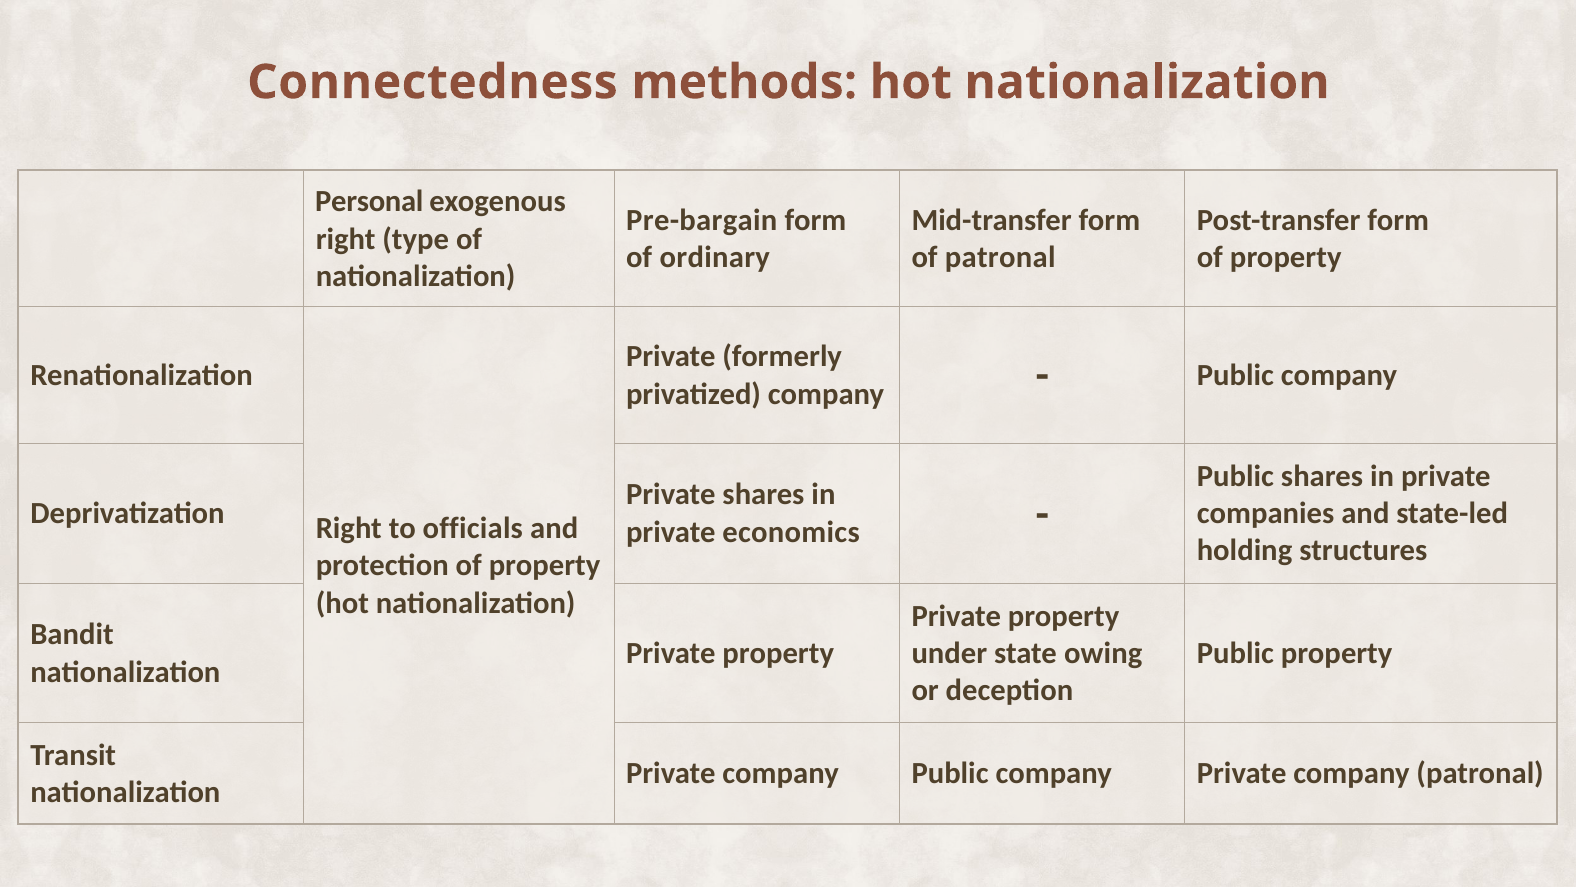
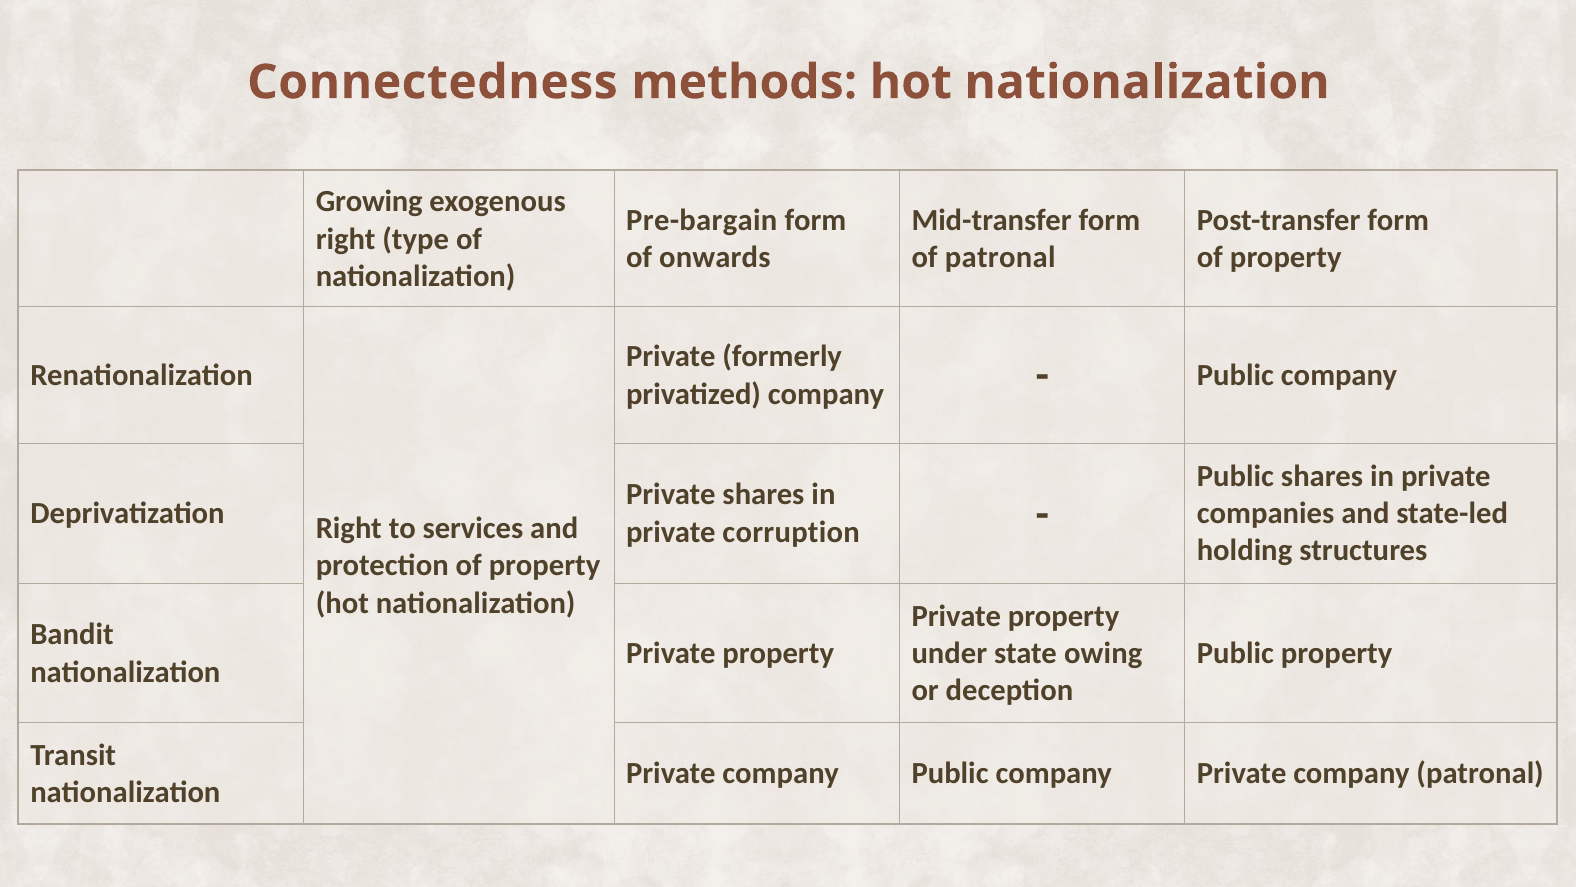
Personal: Personal -> Growing (369, 202)
ordinary: ordinary -> onwards (715, 257)
officials: officials -> services (473, 528)
economics: economics -> corruption (791, 532)
